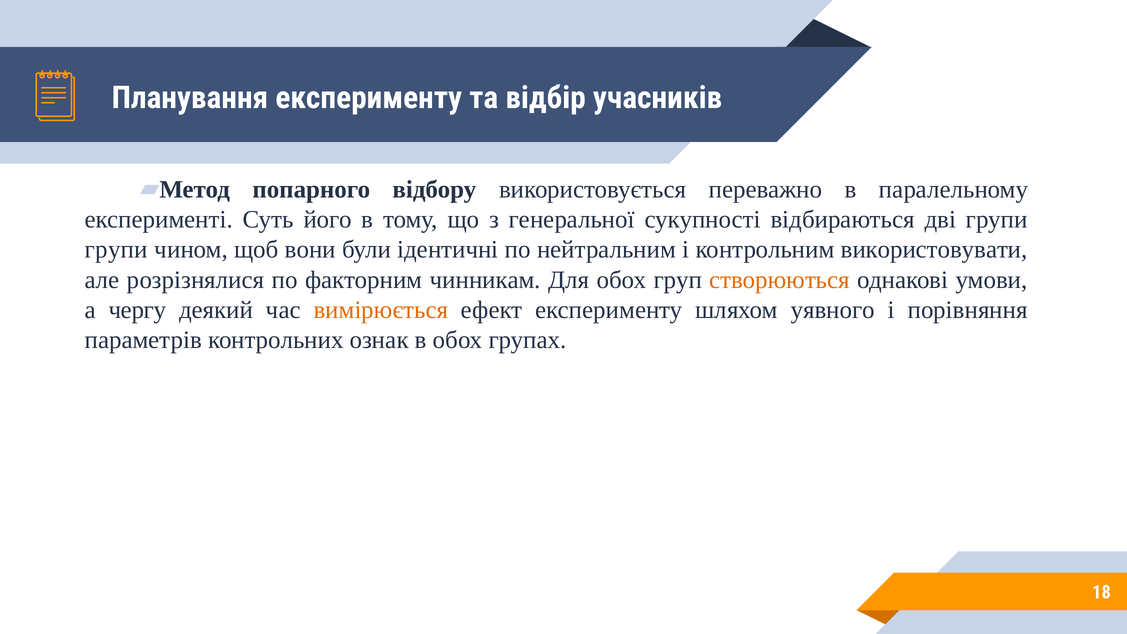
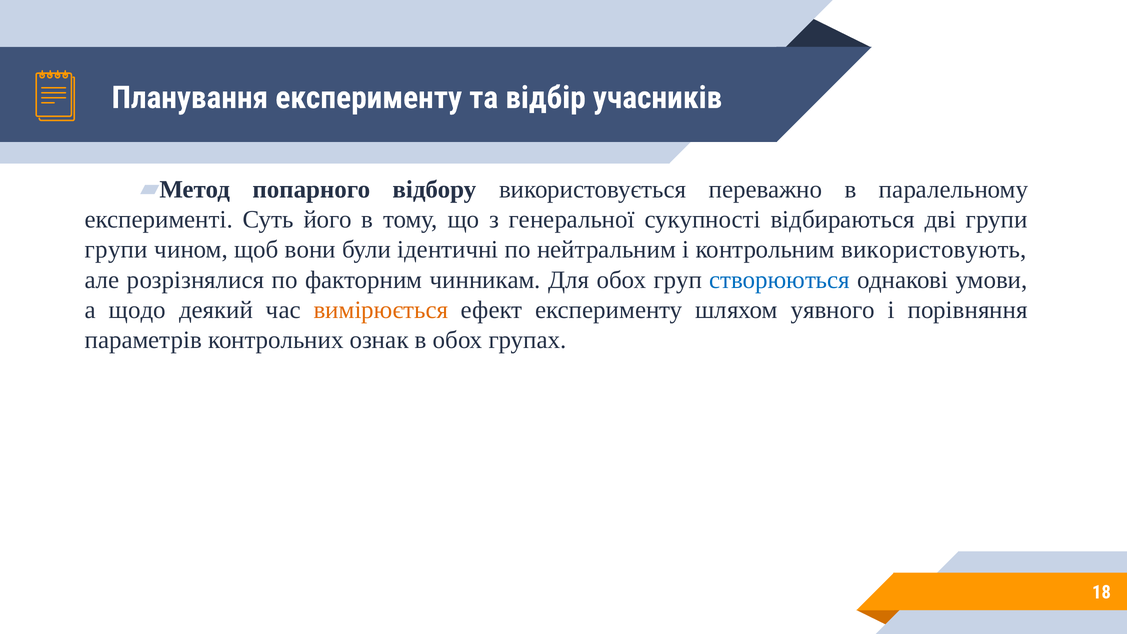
використовувати: використовувати -> використовують (934, 250)
створюються colour: orange -> blue (780, 280)
чергу: чергу -> щодо (137, 310)
